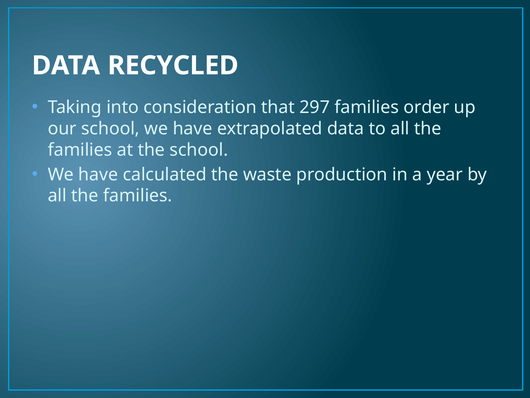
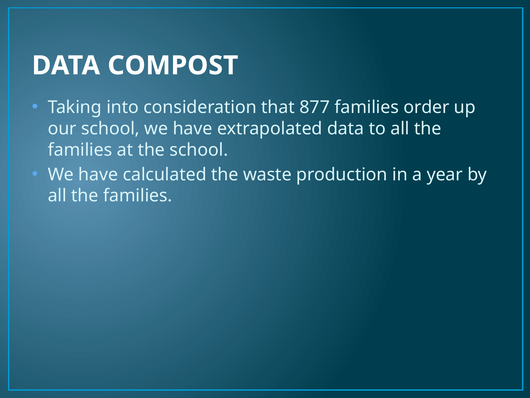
RECYCLED: RECYCLED -> COMPOST (173, 65)
297: 297 -> 877 (315, 107)
